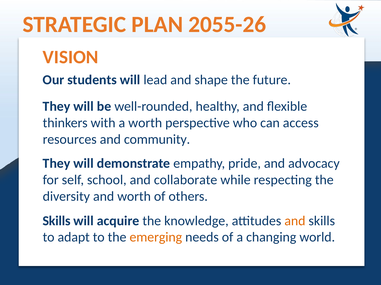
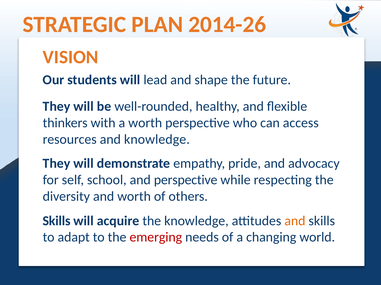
2055-26: 2055-26 -> 2014-26 (227, 25)
and community: community -> knowledge (157, 140)
and collaborate: collaborate -> perspective (186, 180)
emerging colour: orange -> red (156, 238)
